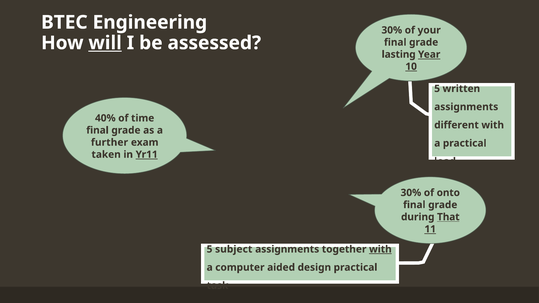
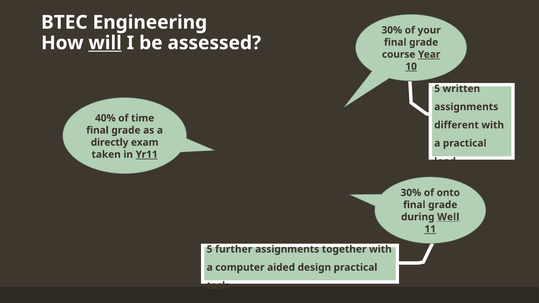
lasting: lasting -> course (399, 54)
further: further -> directly (110, 142)
That: That -> Well (448, 217)
subject: subject -> further (234, 249)
with underline: present -> none (380, 249)
